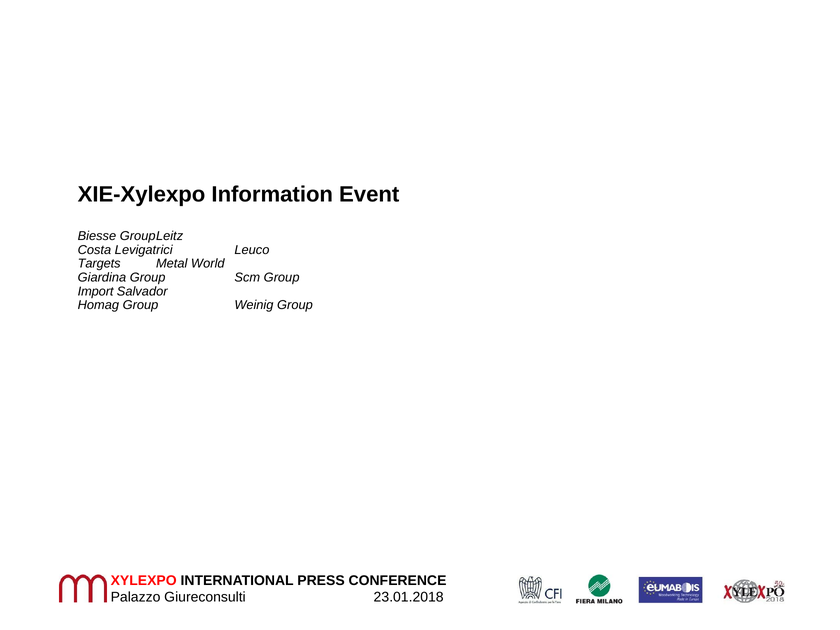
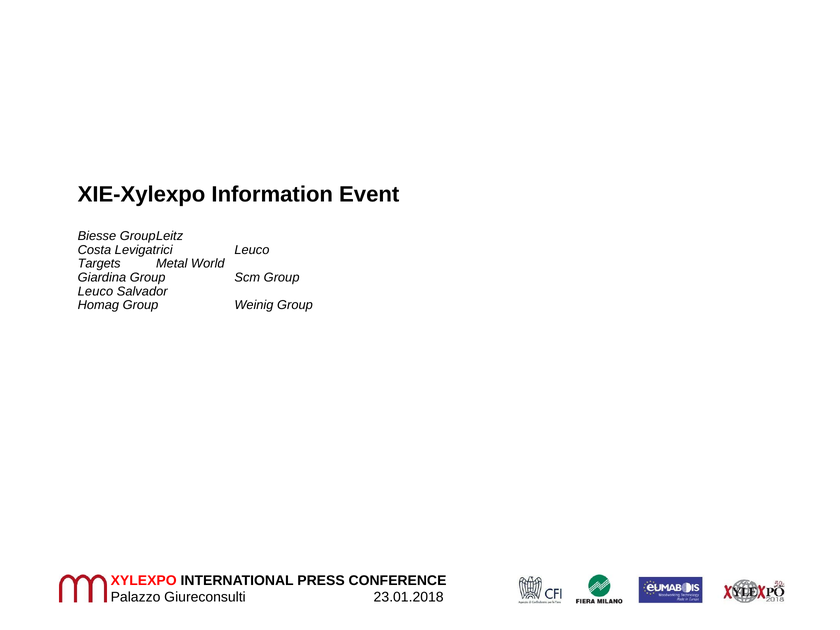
Import: Import -> Leuco (95, 291)
